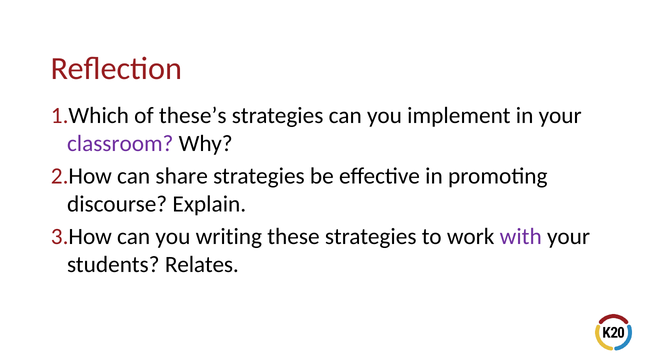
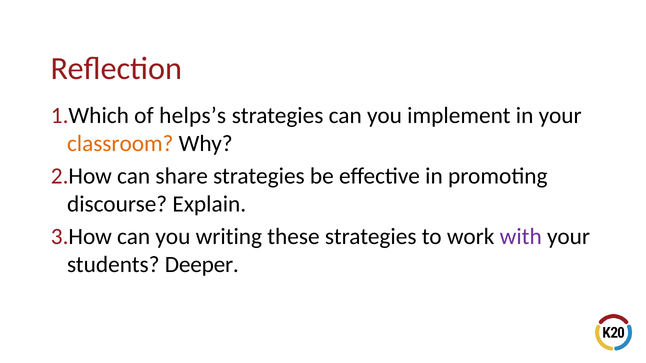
these’s: these’s -> helps’s (193, 116)
classroom colour: purple -> orange (120, 144)
Relates: Relates -> Deeper (202, 265)
